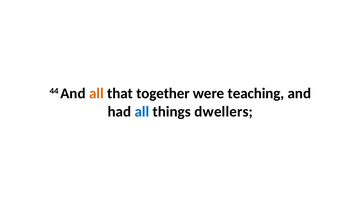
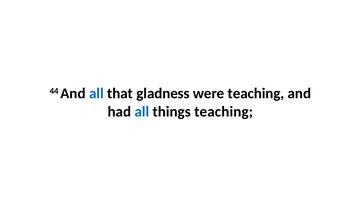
all colour: orange -> blue (96, 94)
together: together -> gladness (163, 94)
things dwellers: dwellers -> teaching (224, 112)
